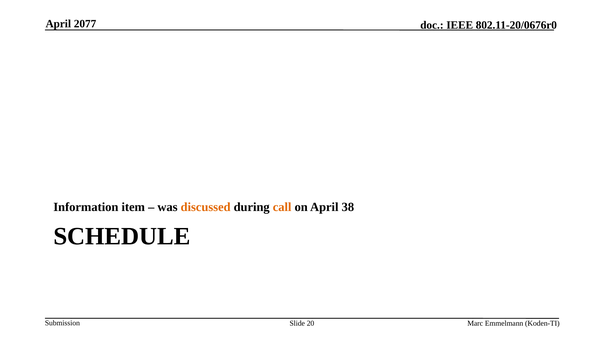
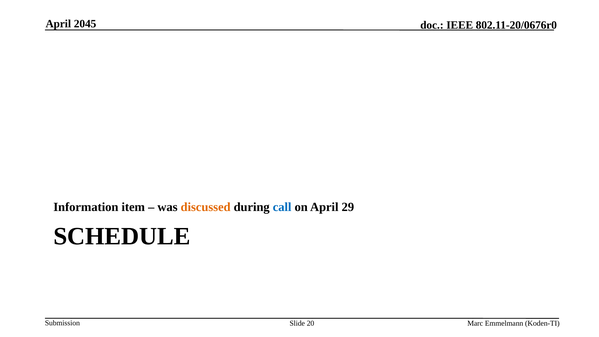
2077: 2077 -> 2045 (85, 24)
call colour: orange -> blue (282, 207)
38: 38 -> 29 (348, 207)
